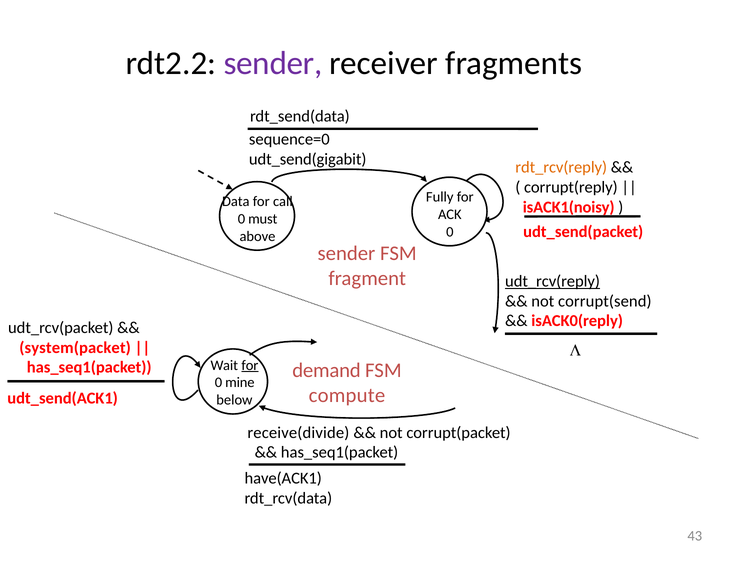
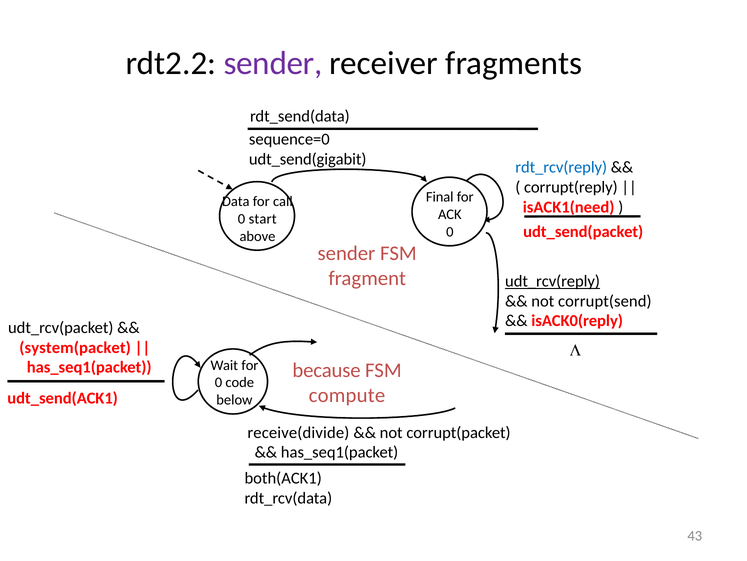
rdt_rcv(reply colour: orange -> blue (561, 167)
Fully: Fully -> Final (440, 197)
isACK1(noisy: isACK1(noisy -> isACK1(need (569, 207)
must: must -> start (263, 219)
for underline: present -> none (250, 365)
demand: demand -> because (327, 370)
mine: mine -> code (240, 382)
have(ACK1: have(ACK1 -> both(ACK1 (283, 478)
